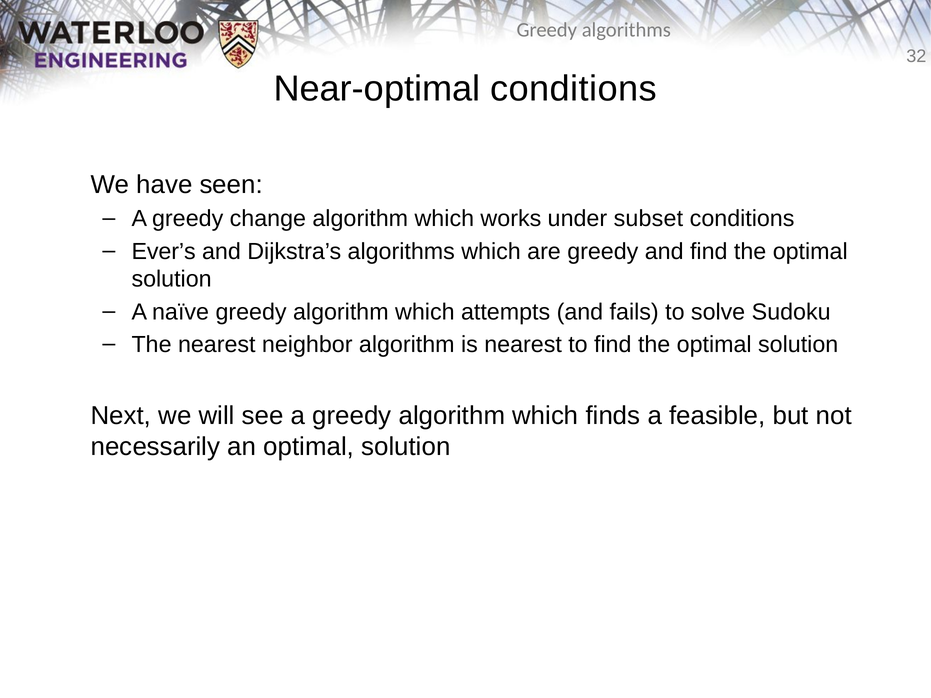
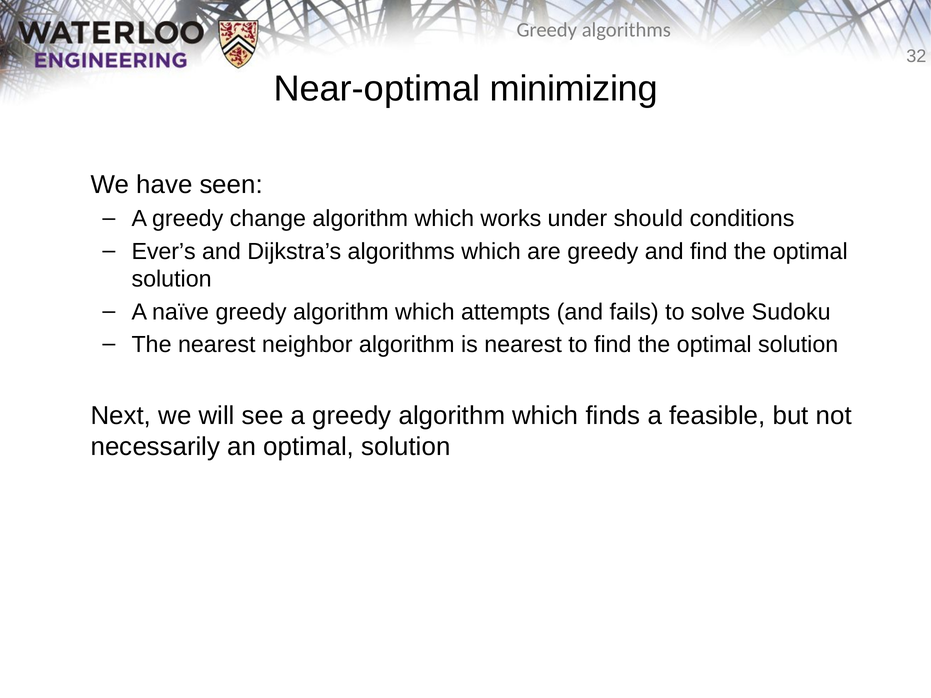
Near-optimal conditions: conditions -> minimizing (574, 89)
subset: subset -> should (648, 219)
